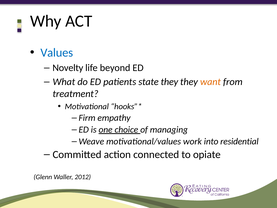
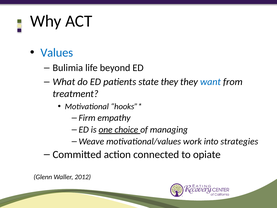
Novelty: Novelty -> Bulimia (68, 68)
want colour: orange -> blue (210, 82)
residential: residential -> strategies (239, 141)
